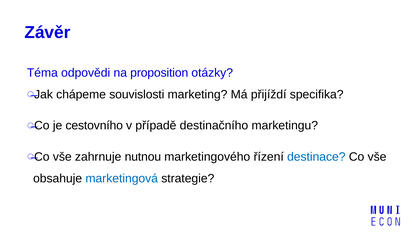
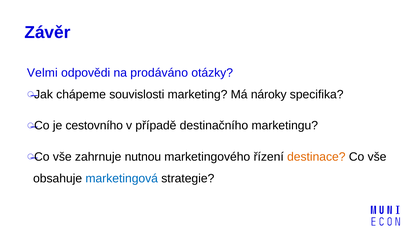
Téma: Téma -> Velmi (42, 73)
proposition: proposition -> prodáváno (159, 73)
přijíždí: přijíždí -> nároky (269, 95)
destinace colour: blue -> orange (316, 157)
